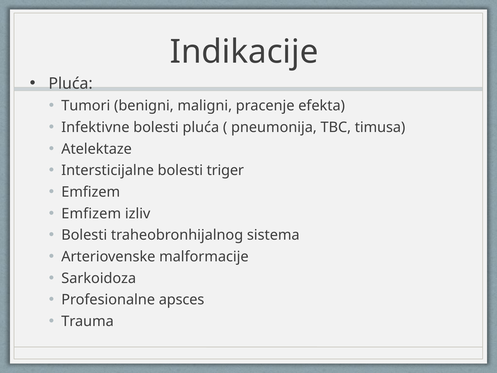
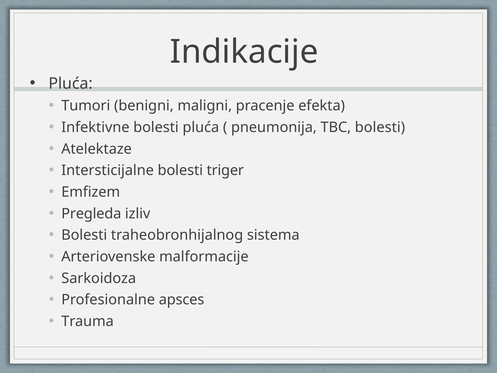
TBC timusa: timusa -> bolesti (380, 127)
Emfizem: Emfizem -> Pregleda (91, 214)
